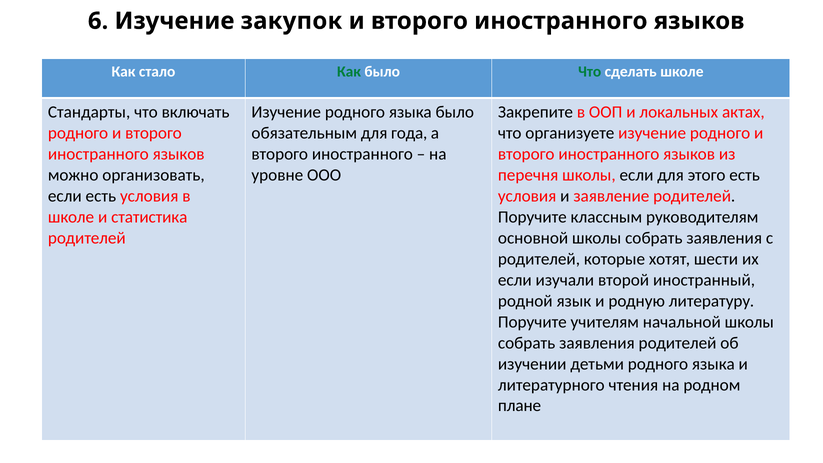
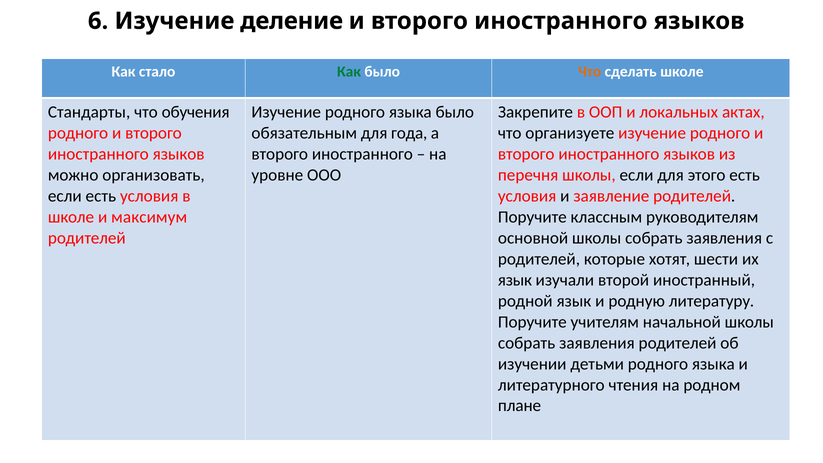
закупок: закупок -> деление (292, 21)
Что colour: green -> orange (590, 71)
включать: включать -> обучения (196, 112)
статистика: статистика -> максимум (149, 217)
если: если -> язык (515, 280)
